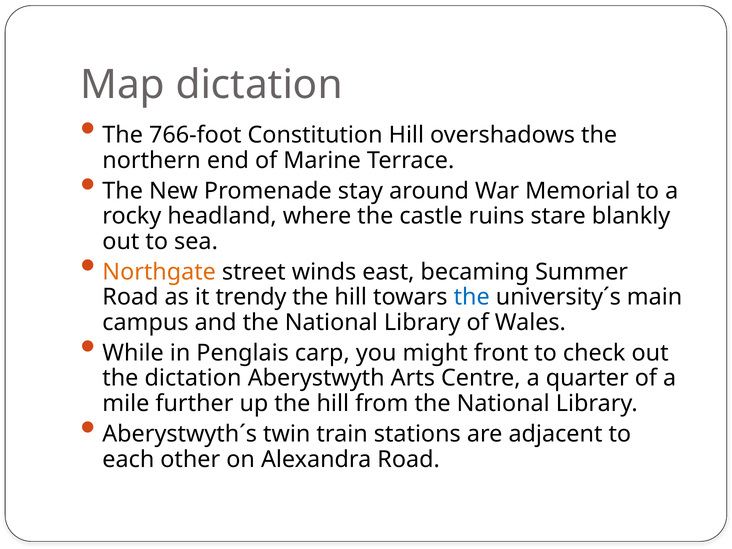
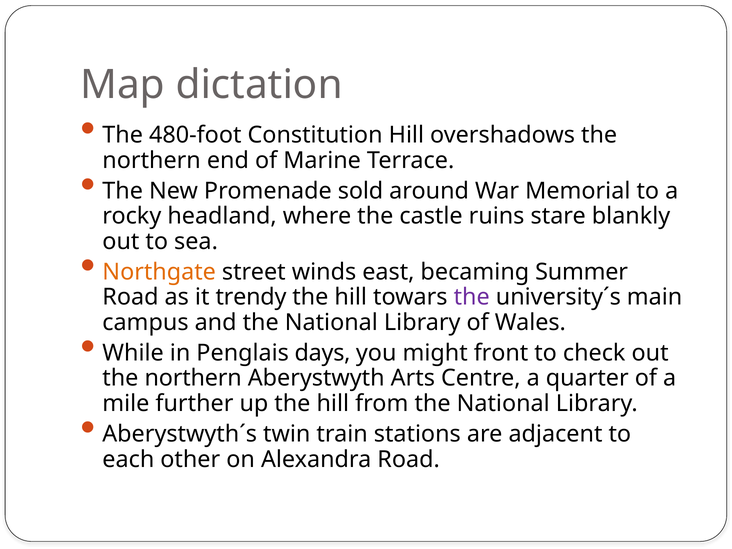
766-foot: 766-foot -> 480-foot (195, 135)
stay: stay -> sold (361, 191)
the colour: blue -> purple (472, 297)
carp: carp -> days (323, 353)
dictation: dictation -> northern (193, 378)
